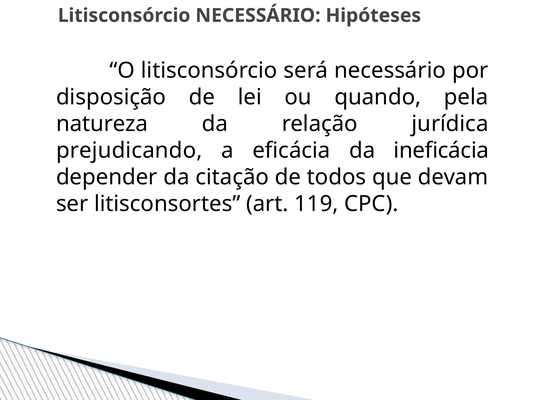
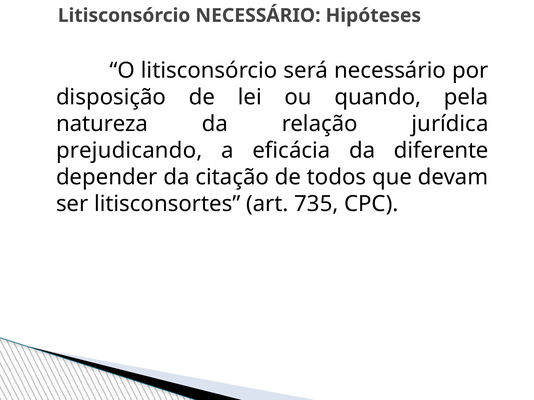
ineficácia: ineficácia -> diferente (441, 151)
119: 119 -> 735 (316, 204)
